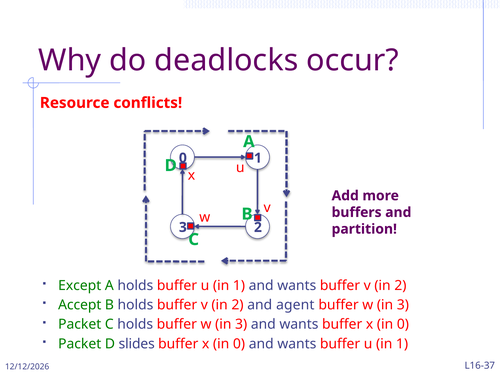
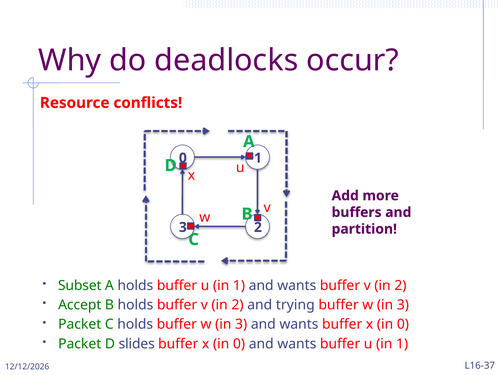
Except: Except -> Subset (80, 285)
agent: agent -> trying (295, 305)
